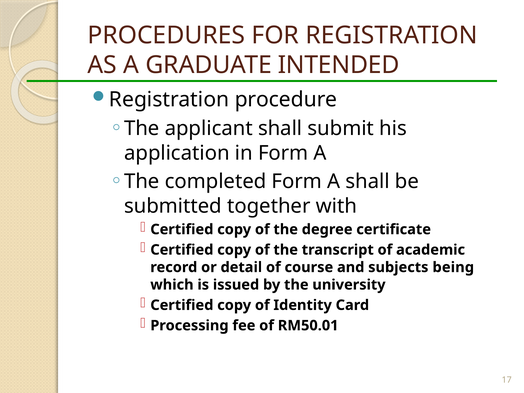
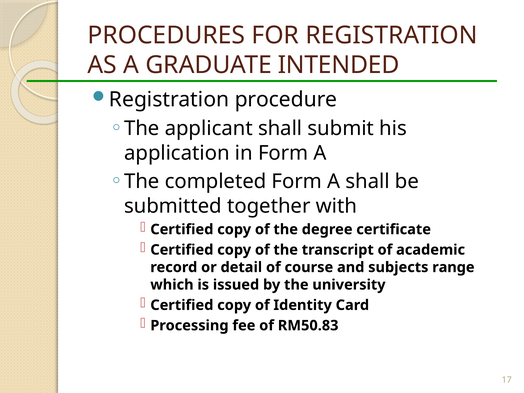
being: being -> range (453, 267)
RM50.01: RM50.01 -> RM50.83 (308, 326)
